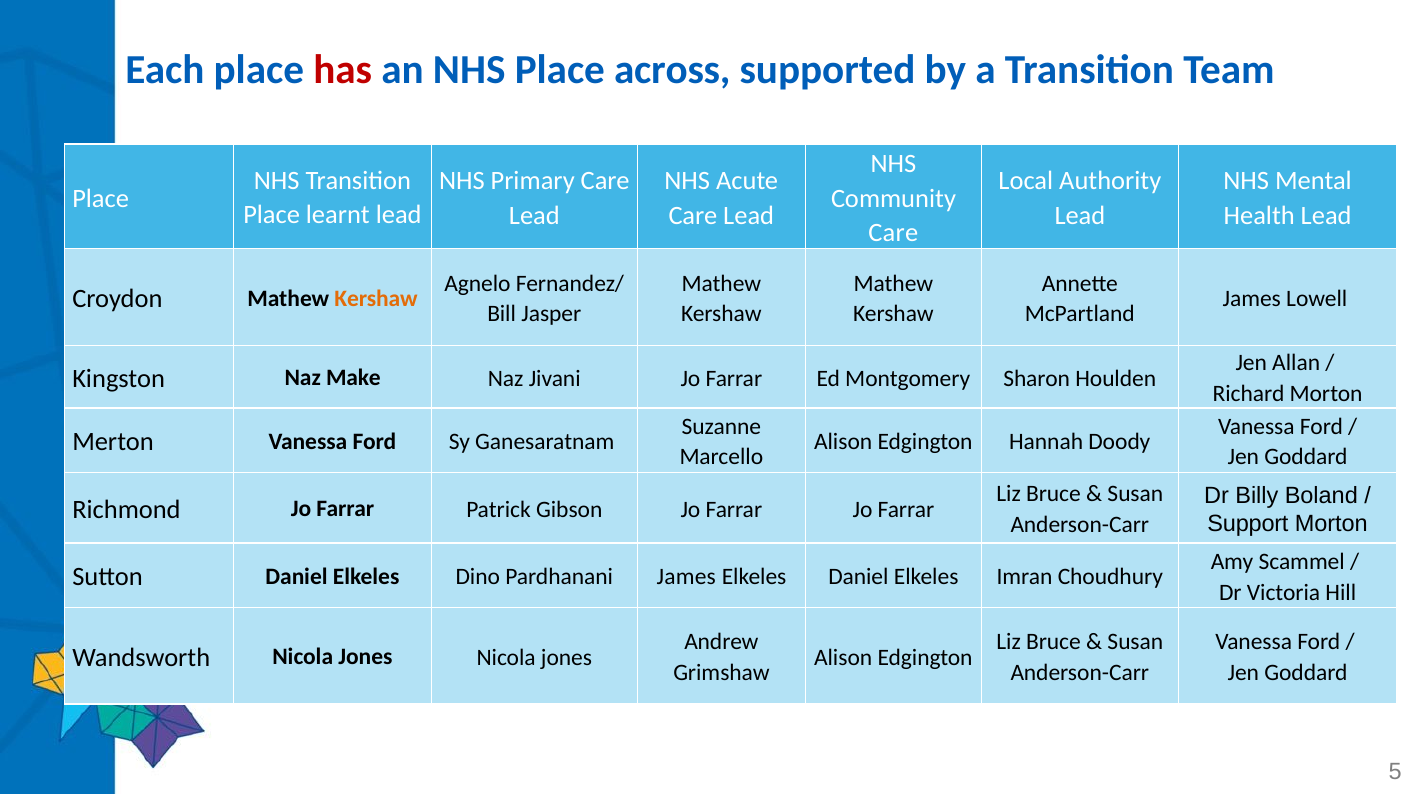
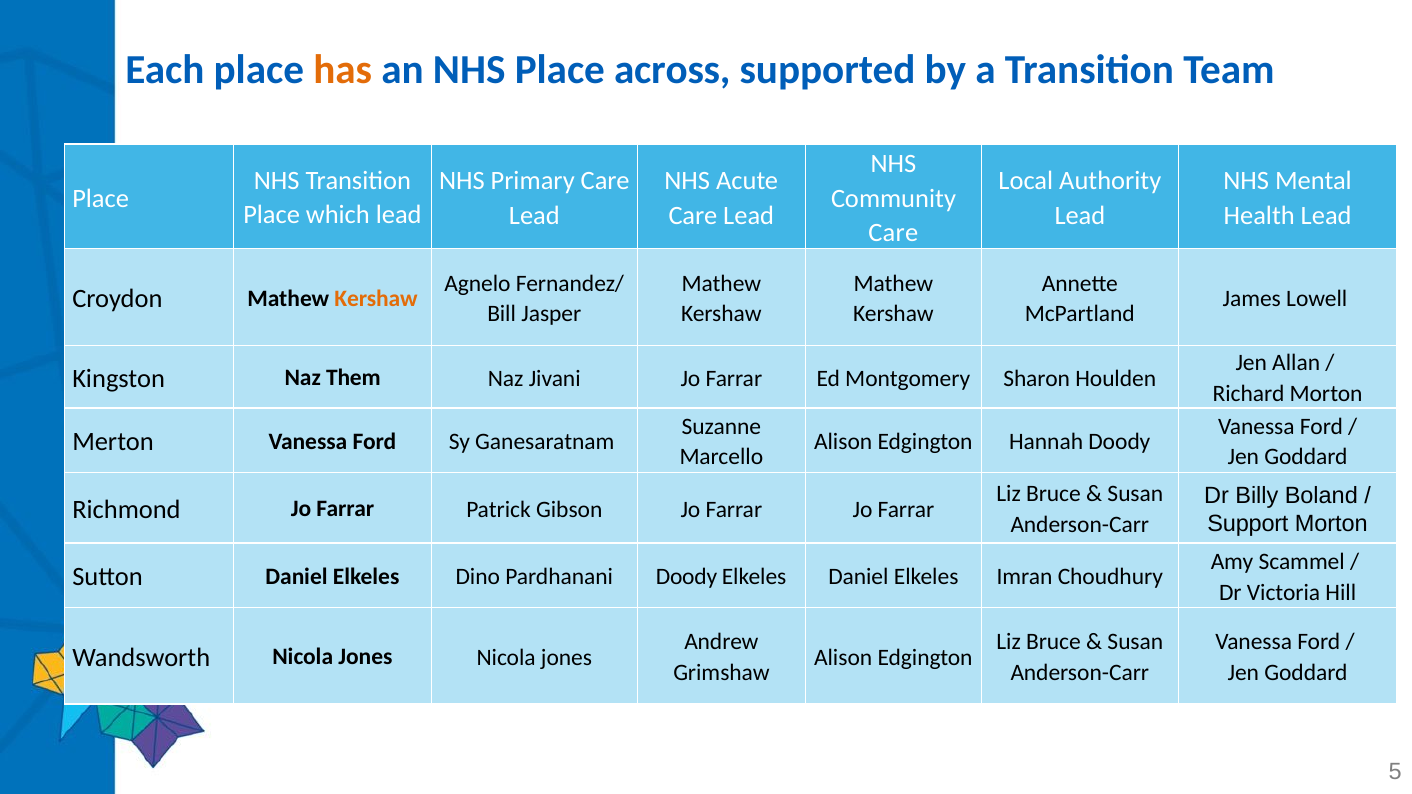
has colour: red -> orange (343, 70)
learnt: learnt -> which (338, 215)
Make: Make -> Them (353, 378)
Pardhanani James: James -> Doody (686, 577)
